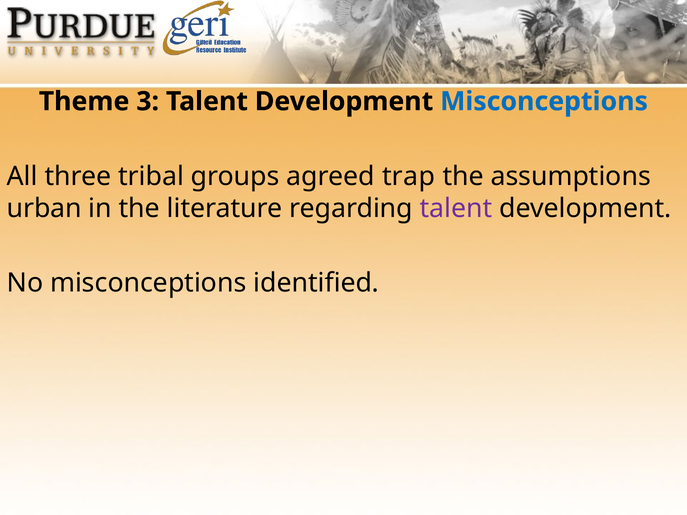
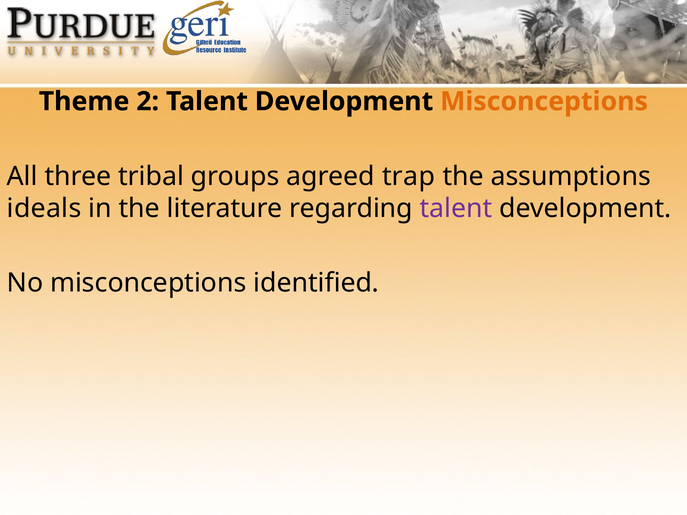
3: 3 -> 2 (148, 101)
Misconceptions colour: blue -> orange (544, 101)
urban: urban -> ideals (44, 208)
